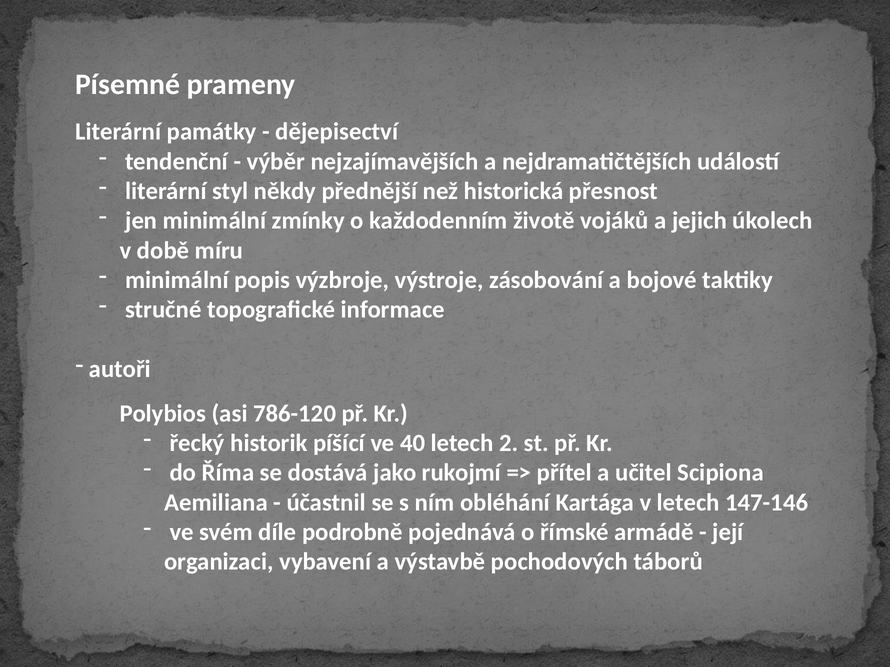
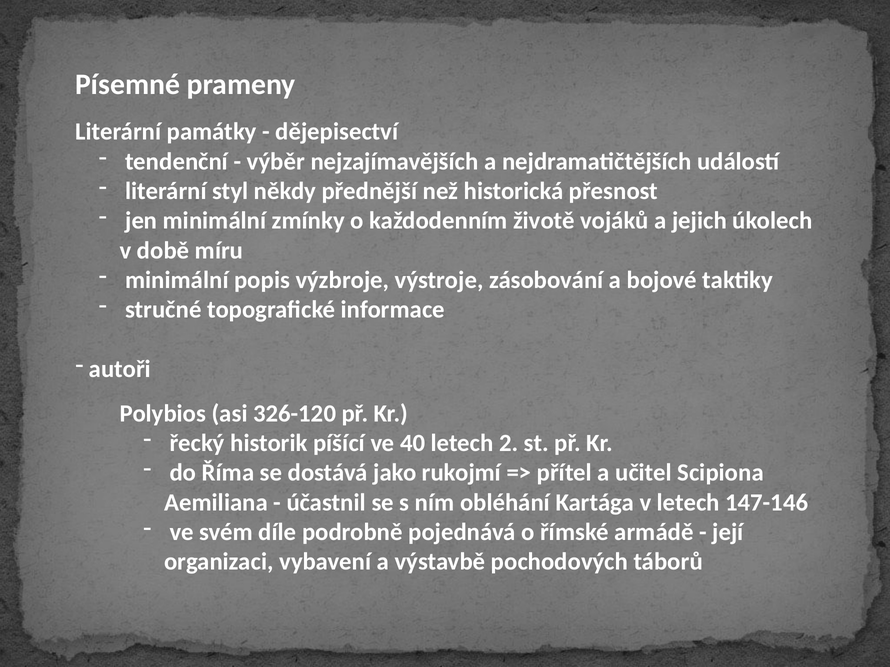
786-120: 786-120 -> 326-120 (295, 414)
